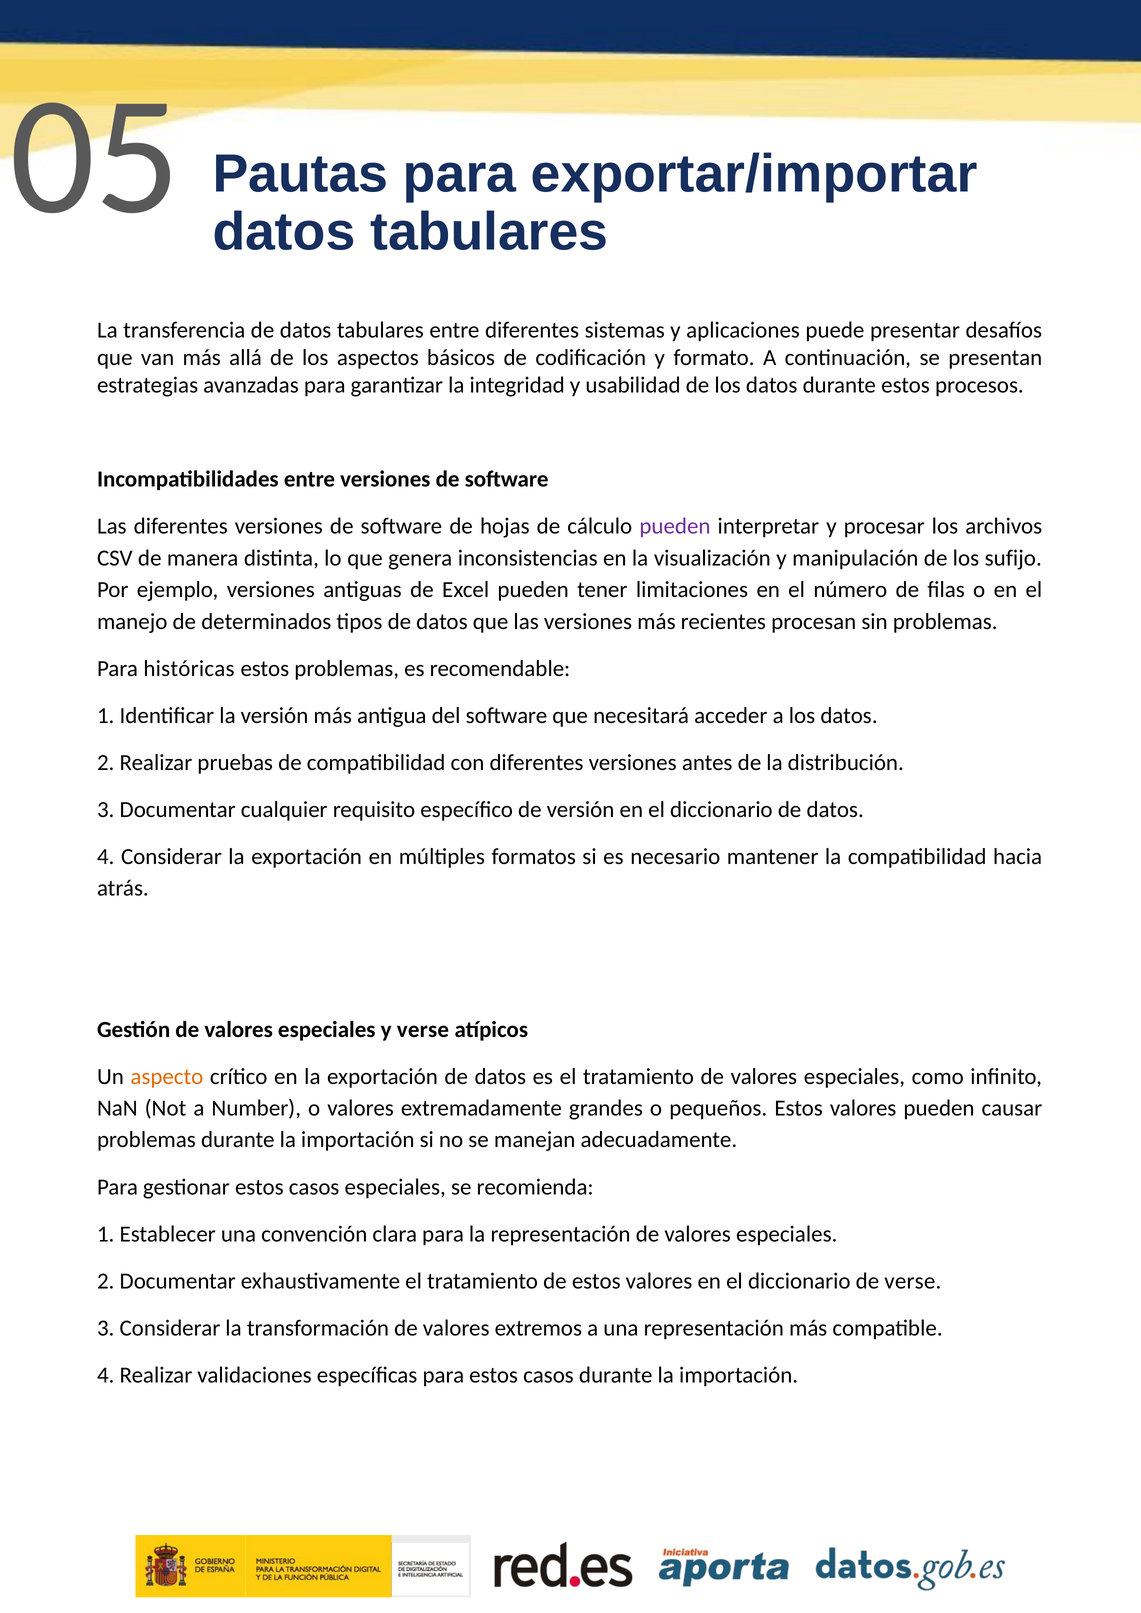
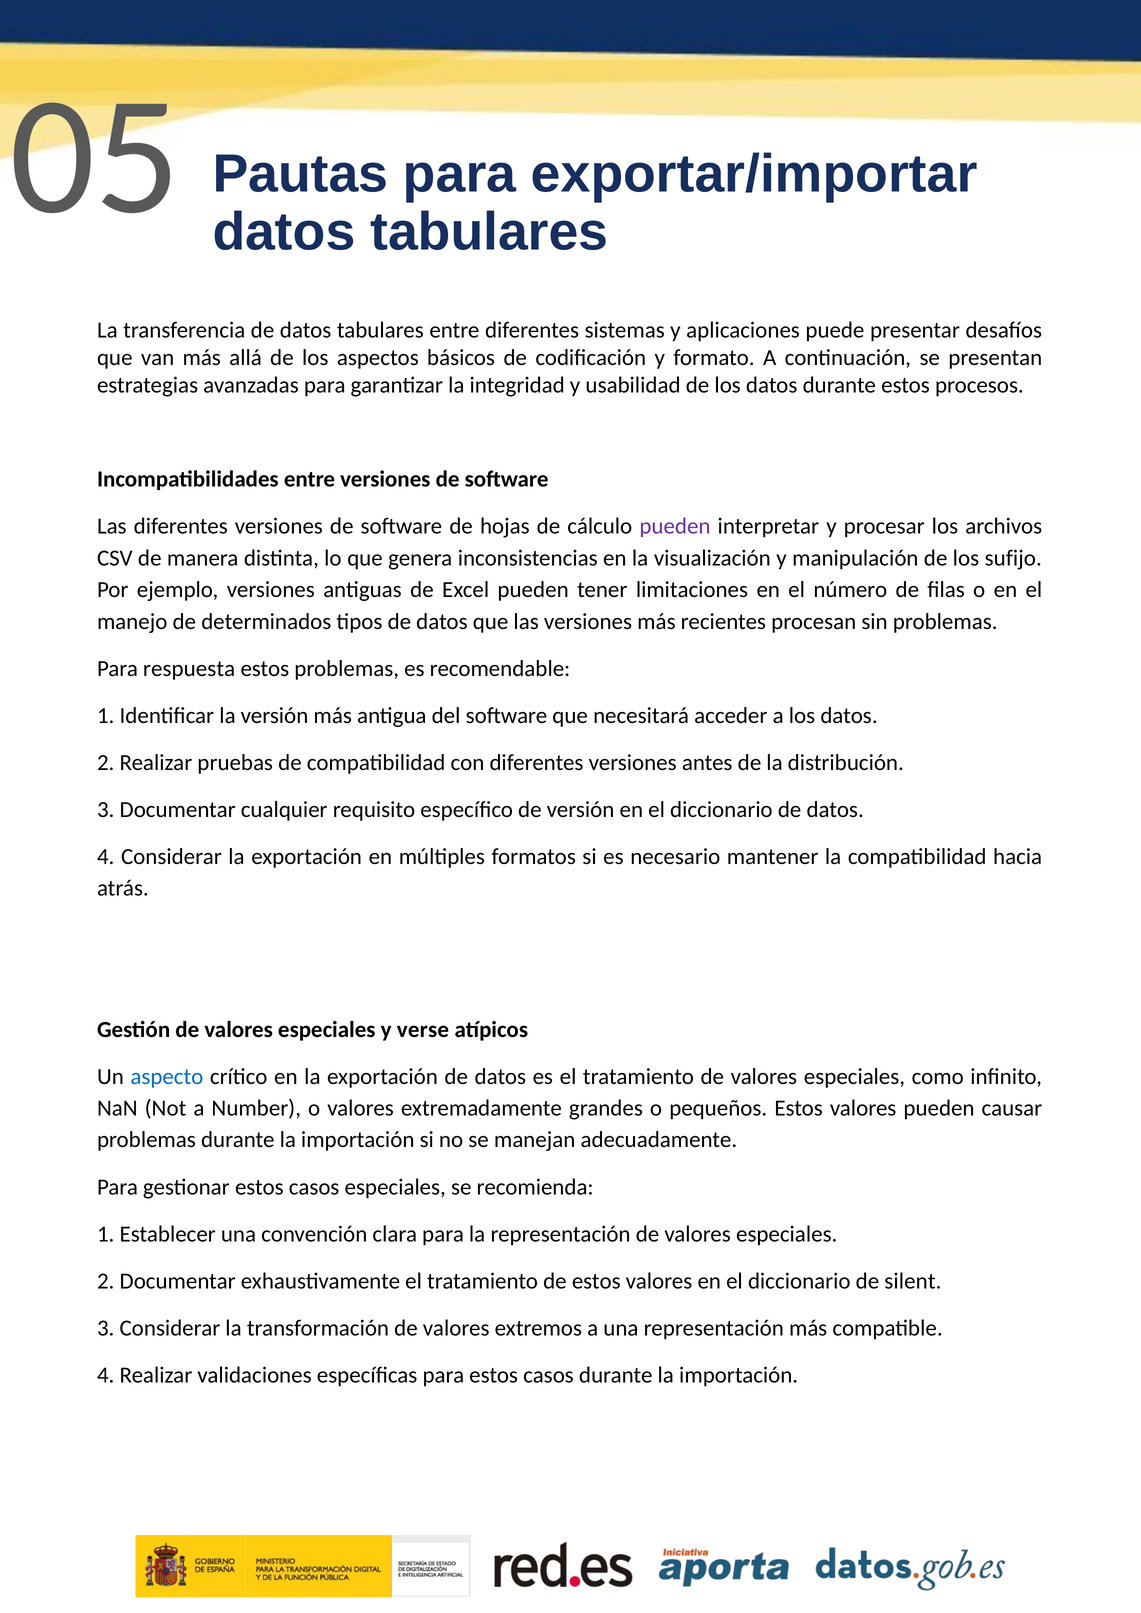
históricas: históricas -> respuesta (189, 669)
aspecto colour: orange -> blue (167, 1077)
de verse: verse -> silent (913, 1282)
